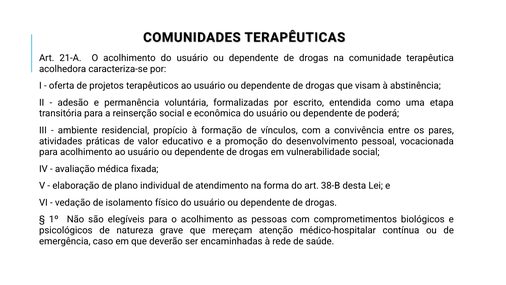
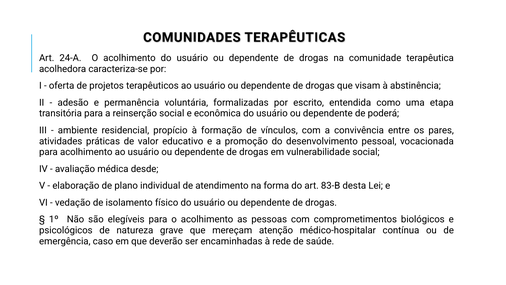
21-A: 21-A -> 24-A (70, 58)
fixada: fixada -> desde (145, 169)
38-B: 38-B -> 83-B (331, 186)
